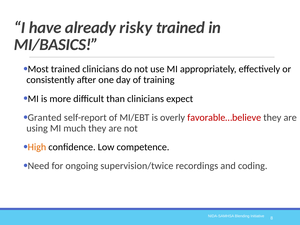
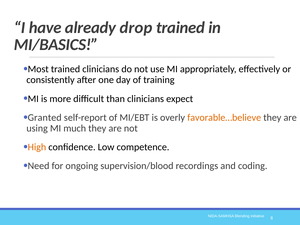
risky: risky -> drop (136, 28)
favorable…believe colour: red -> orange (224, 117)
supervision/twice: supervision/twice -> supervision/blood (137, 166)
